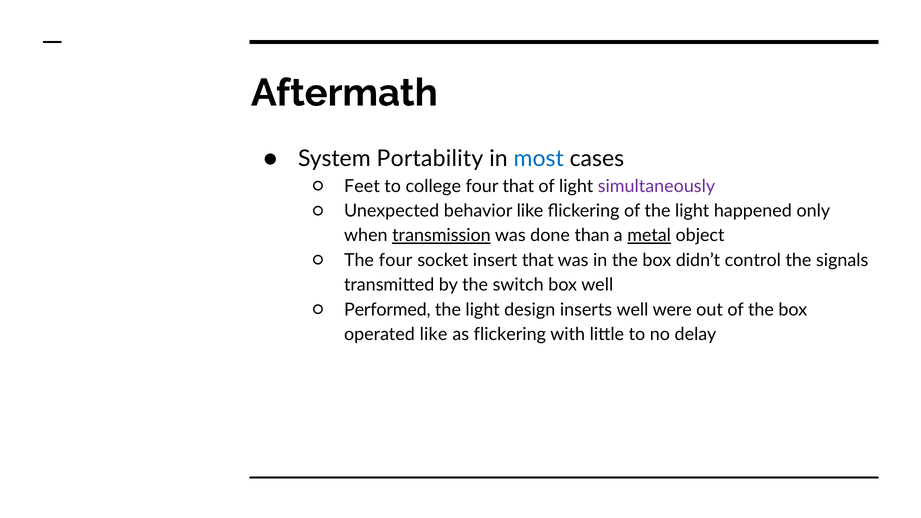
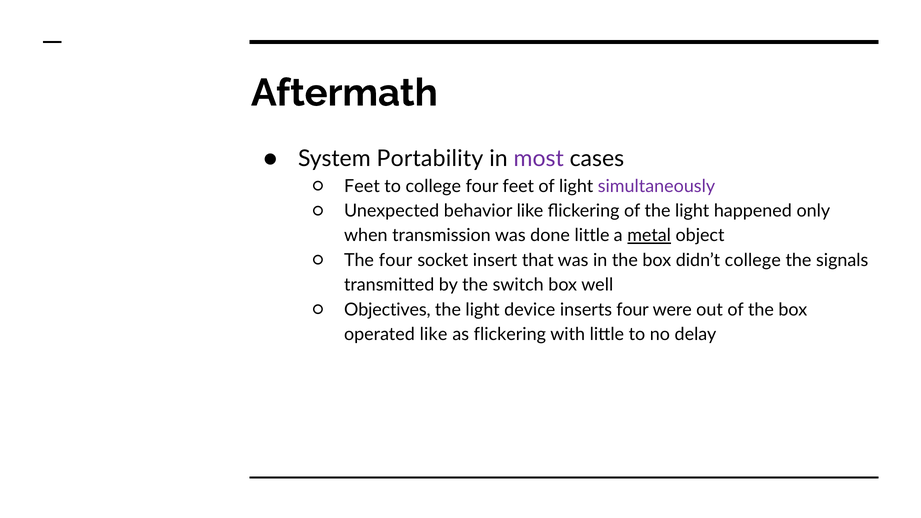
most colour: blue -> purple (539, 159)
four that: that -> feet (518, 186)
transmission underline: present -> none (441, 236)
done than: than -> little (592, 236)
didn’t control: control -> college (753, 260)
Performed: Performed -> Objectives (387, 310)
design: design -> device (530, 310)
inserts well: well -> four (633, 310)
